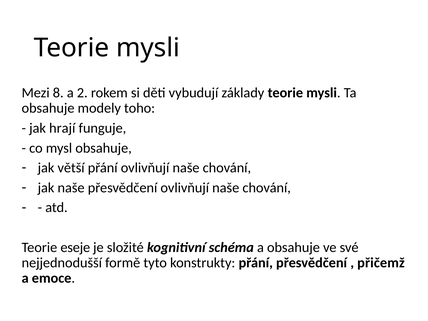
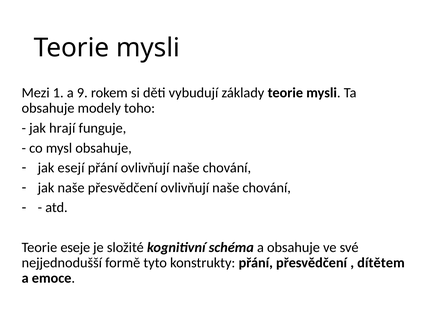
8: 8 -> 1 (58, 93)
2: 2 -> 9 (82, 93)
větší: větší -> esejí (71, 168)
přičemž: přičemž -> dítětem (381, 263)
